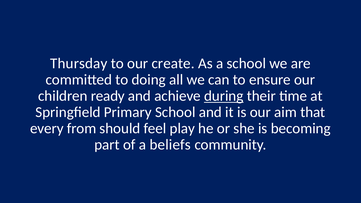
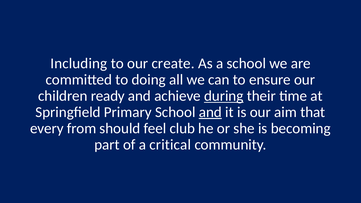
Thursday: Thursday -> Including (79, 63)
and underline: none -> present (210, 112)
play: play -> club (182, 128)
beliefs: beliefs -> critical (170, 145)
